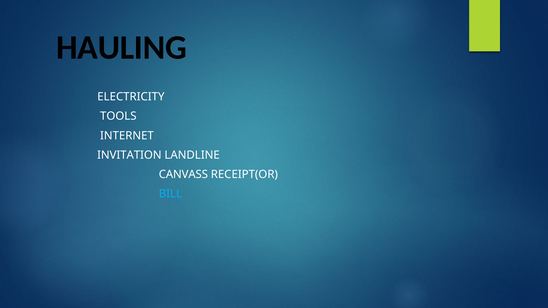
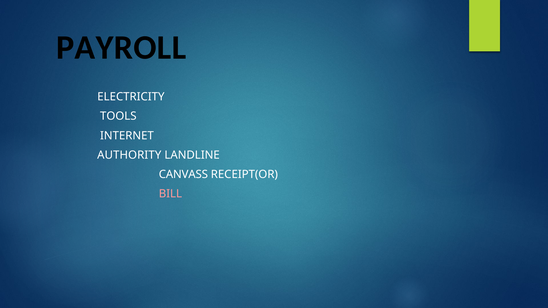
HAULING: HAULING -> PAYROLL (121, 47)
INVITATION: INVITATION -> AUTHORITY (129, 155)
BILL colour: light blue -> pink (170, 194)
